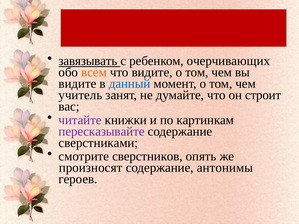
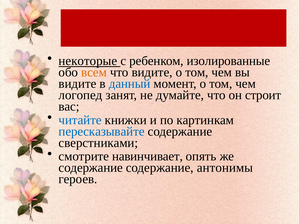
завязывать: завязывать -> некоторые (88, 61)
очерчивающих: очерчивающих -> изолированные (228, 61)
учитель: учитель -> логопед (80, 95)
читайте colour: purple -> blue (80, 120)
пересказывайте colour: purple -> blue (102, 132)
сверстников: сверстников -> навинчивает (147, 156)
произносят: произносят -> содержание (91, 168)
